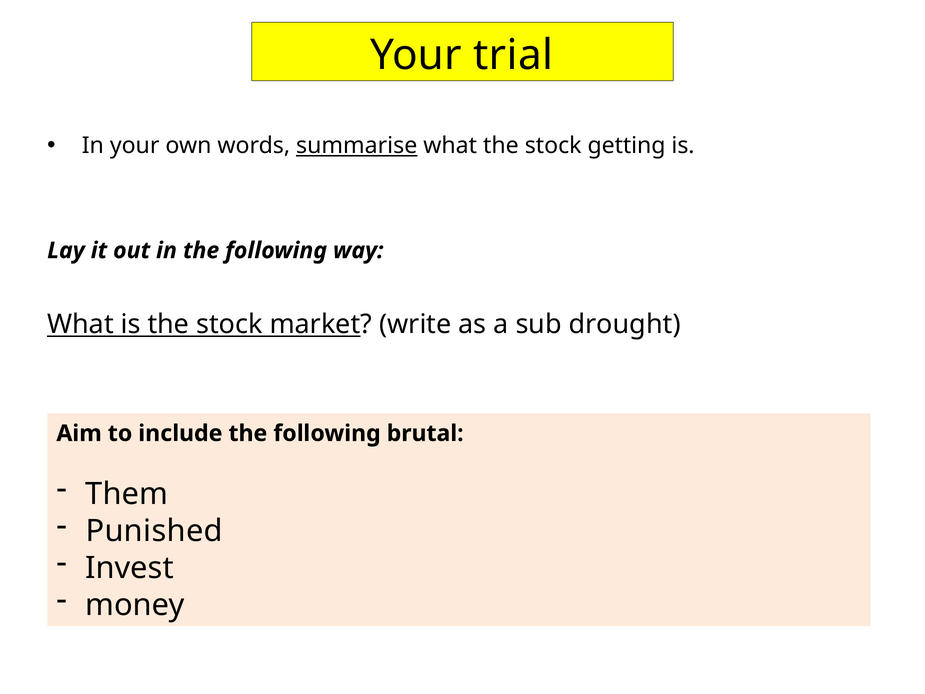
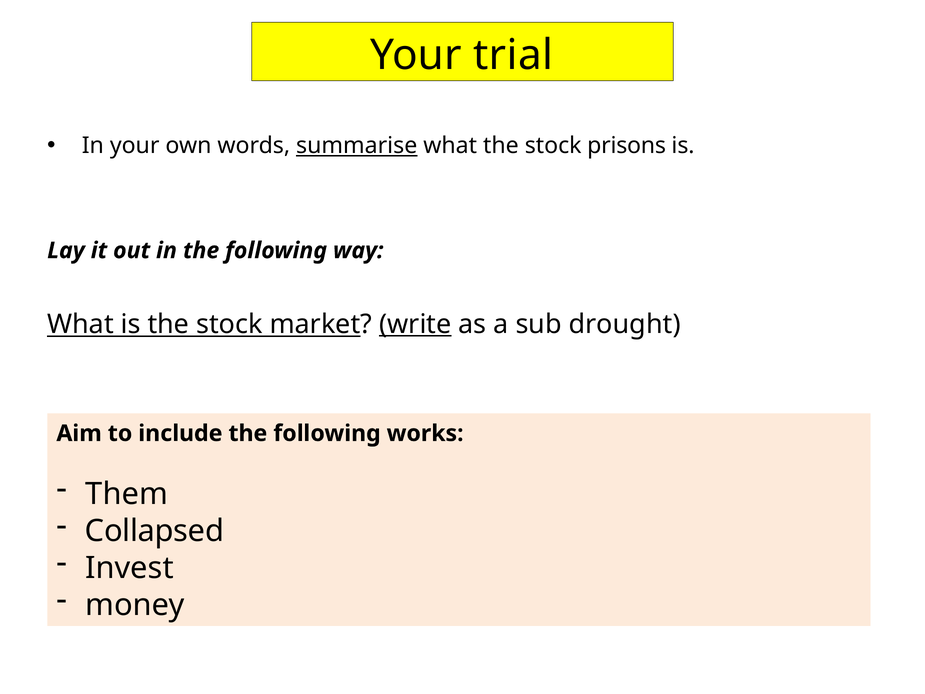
getting: getting -> prisons (627, 146)
write underline: none -> present (415, 324)
brutal: brutal -> works (425, 433)
Punished: Punished -> Collapsed (154, 531)
